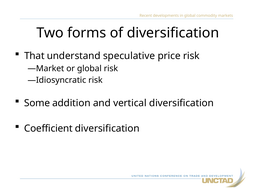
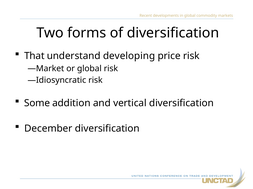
speculative: speculative -> developing (129, 56)
Coefficient: Coefficient -> December (48, 129)
